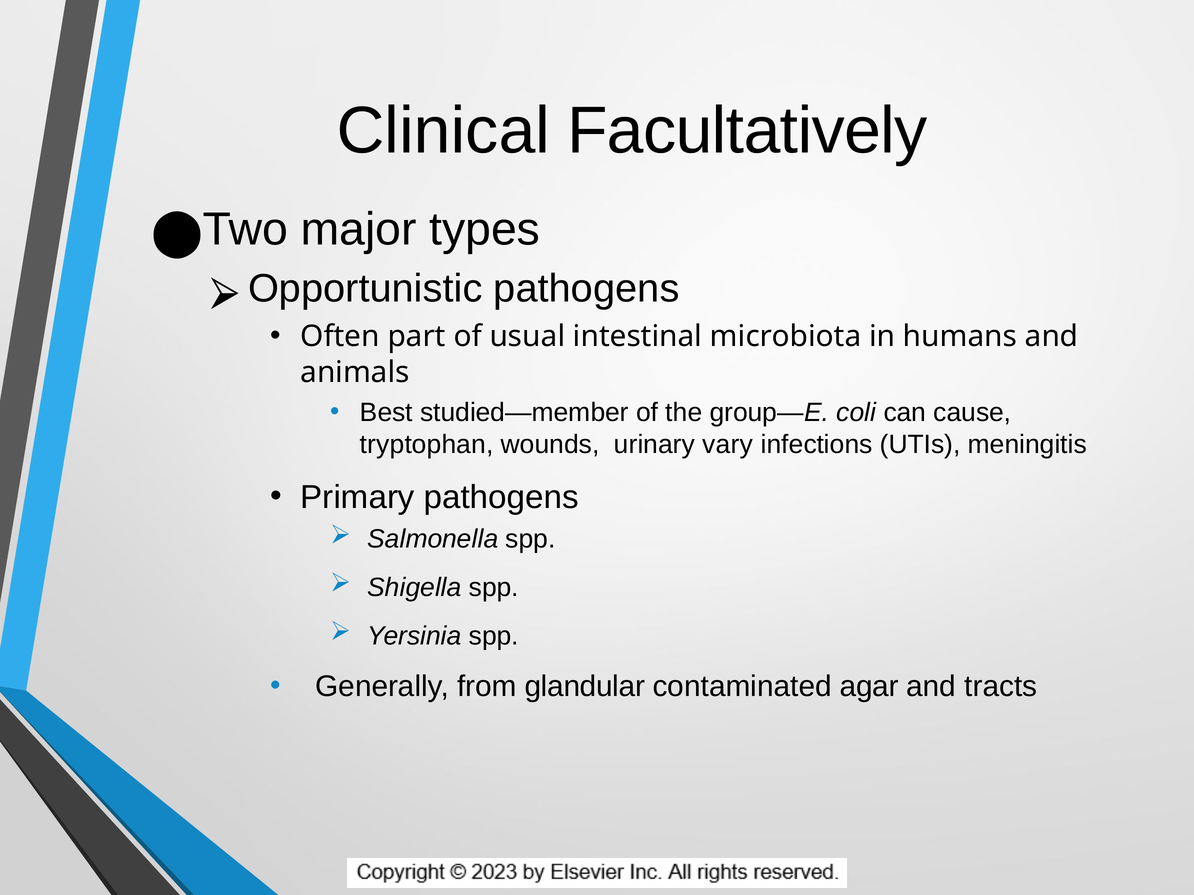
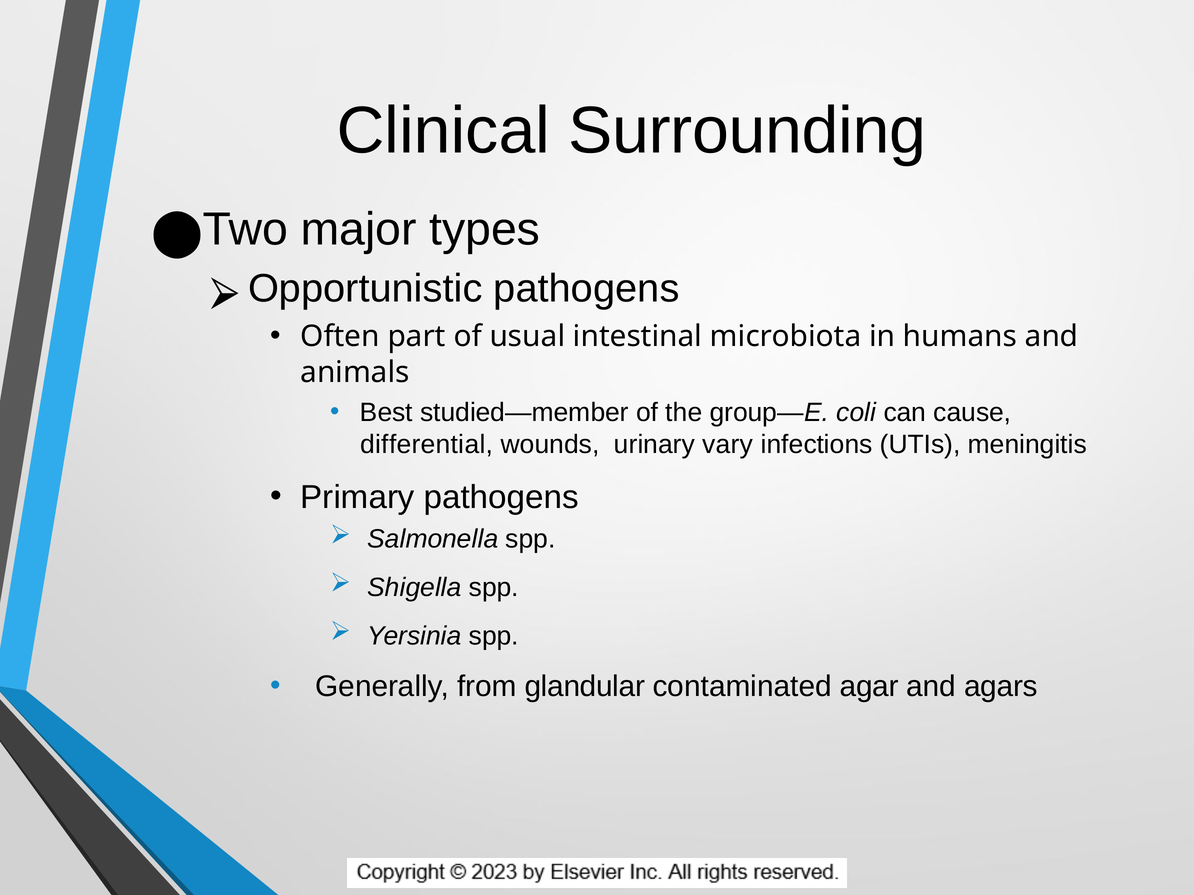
Facultatively: Facultatively -> Surrounding (747, 131)
tryptophan: tryptophan -> differential (427, 445)
tracts: tracts -> agars (1001, 687)
